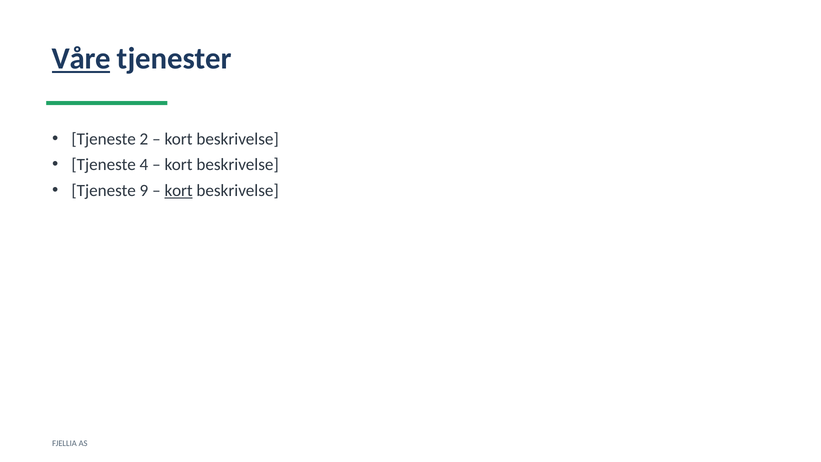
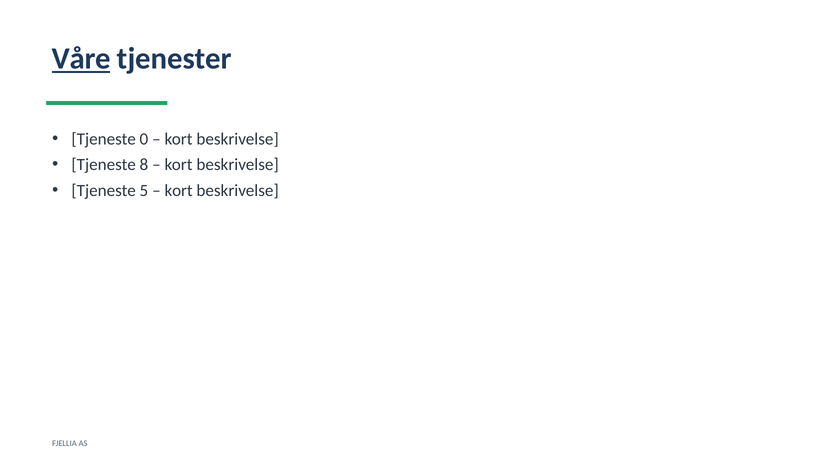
2: 2 -> 0 (144, 139)
4: 4 -> 8 (144, 165)
9: 9 -> 5 (144, 190)
kort underline: present -> none (179, 190)
